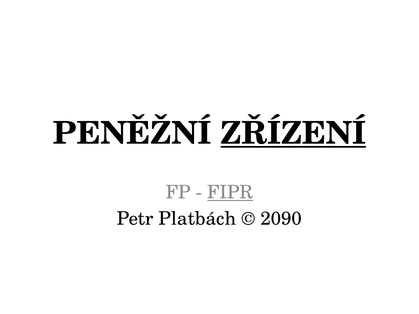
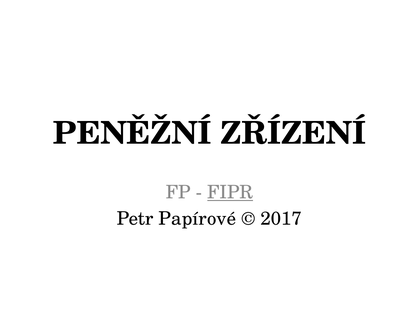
ZŘÍZENÍ underline: present -> none (293, 133)
Platbách: Platbách -> Papírové (197, 219)
2090: 2090 -> 2017 (281, 219)
